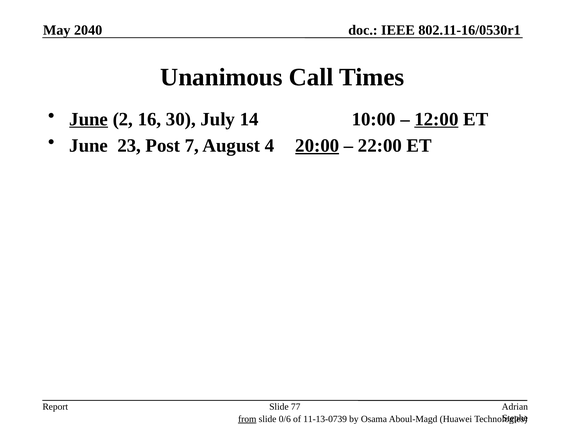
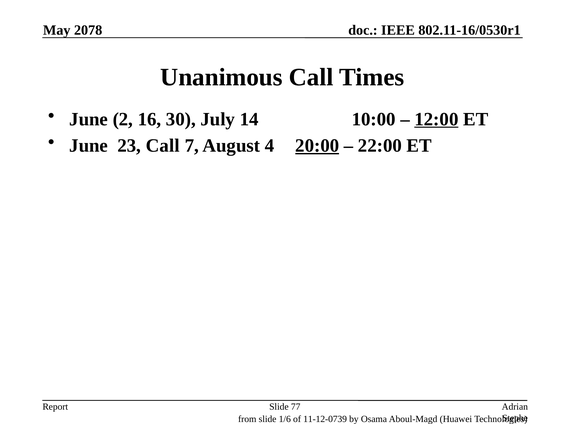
2040: 2040 -> 2078 (88, 30)
June underline: present -> none (89, 119)
23 Post: Post -> Call (163, 145)
from underline: present -> none (247, 419)
0/6: 0/6 -> 1/6 (285, 419)
11-13-0739: 11-13-0739 -> 11-12-0739 (325, 419)
